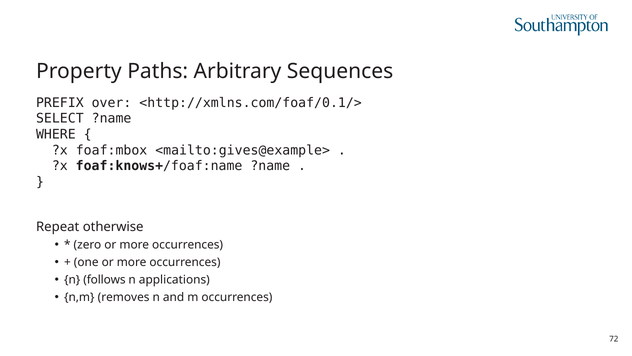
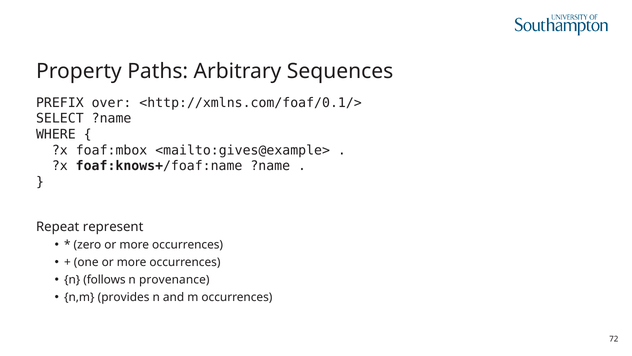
otherwise: otherwise -> represent (113, 226)
applications: applications -> provenance (174, 280)
removes: removes -> provides (124, 297)
